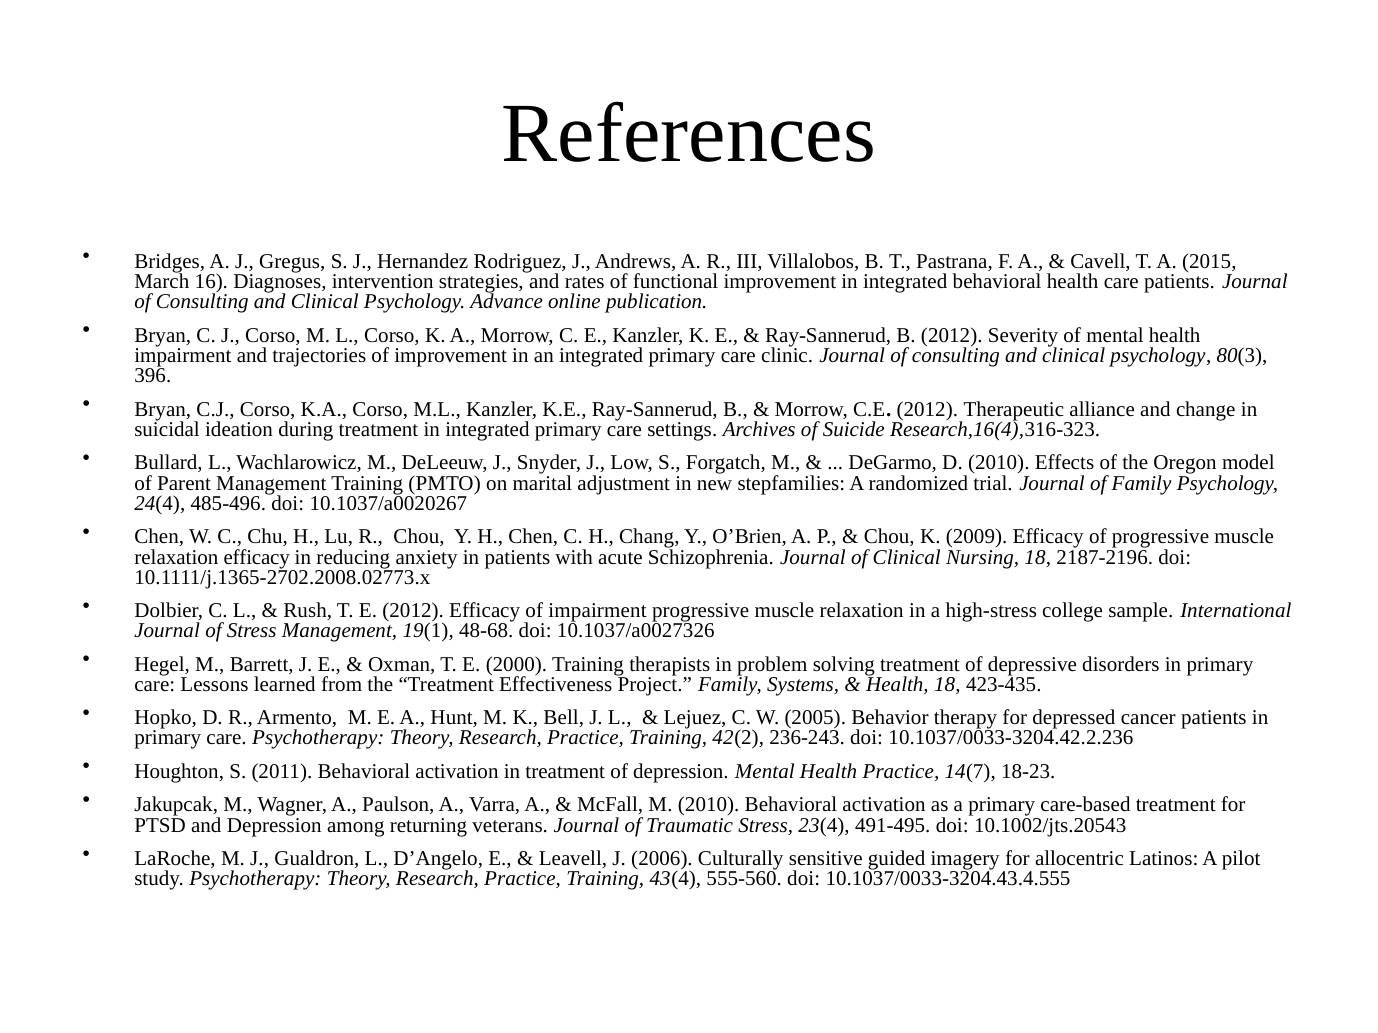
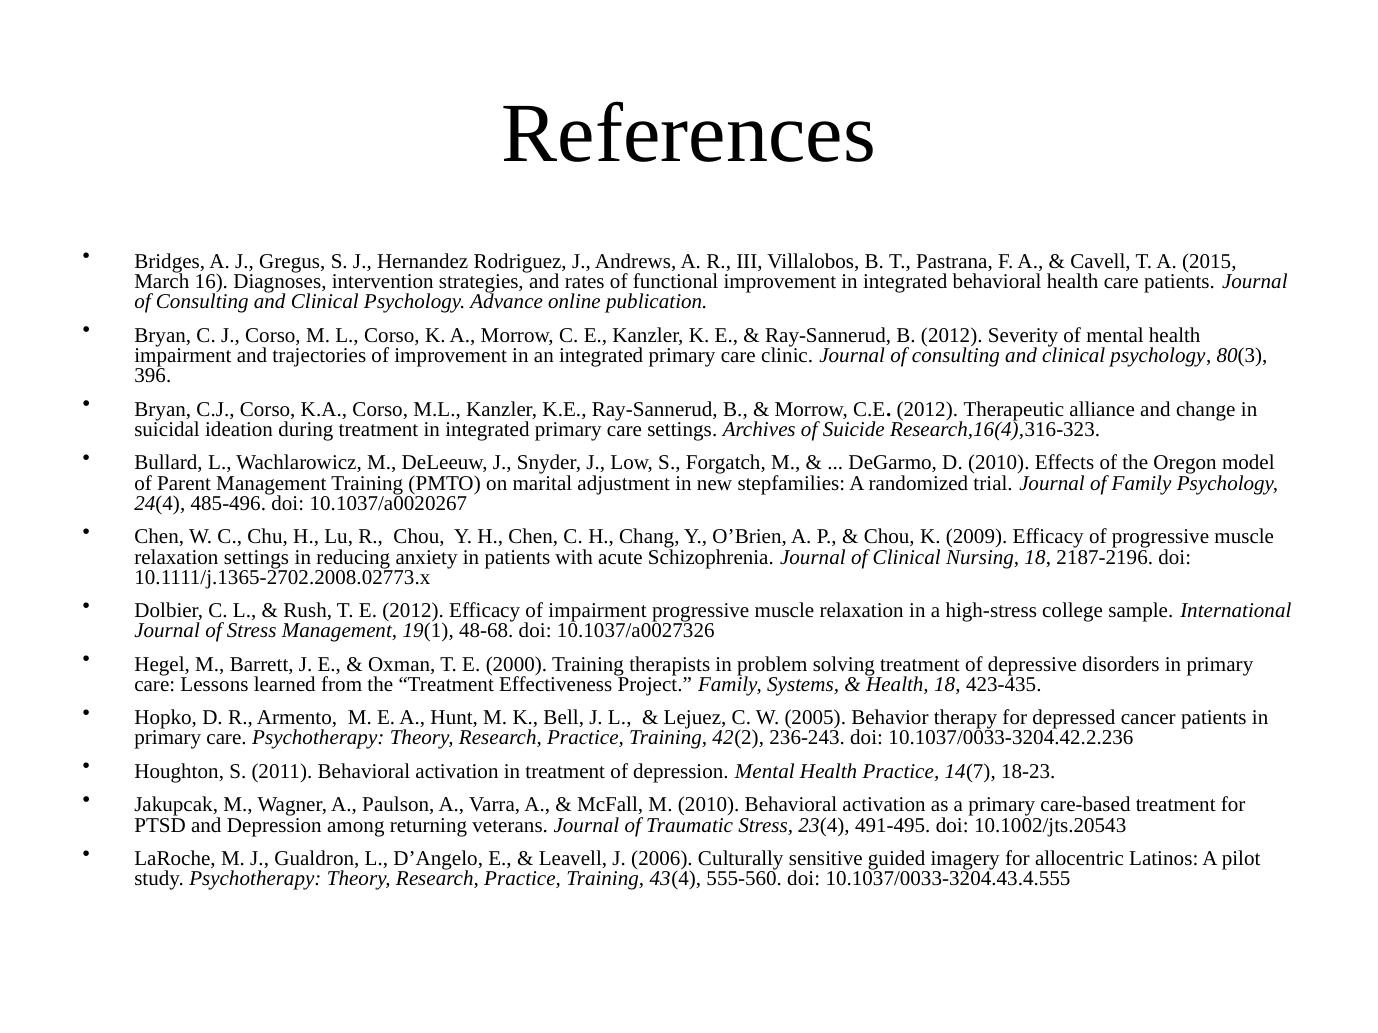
relaxation efficacy: efficacy -> settings (256, 557)
